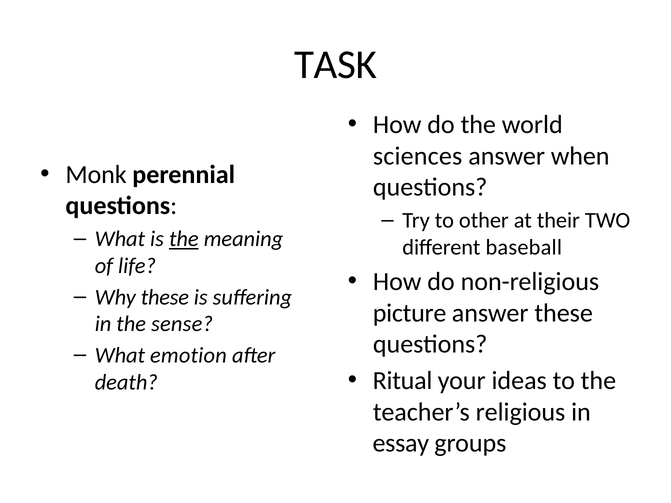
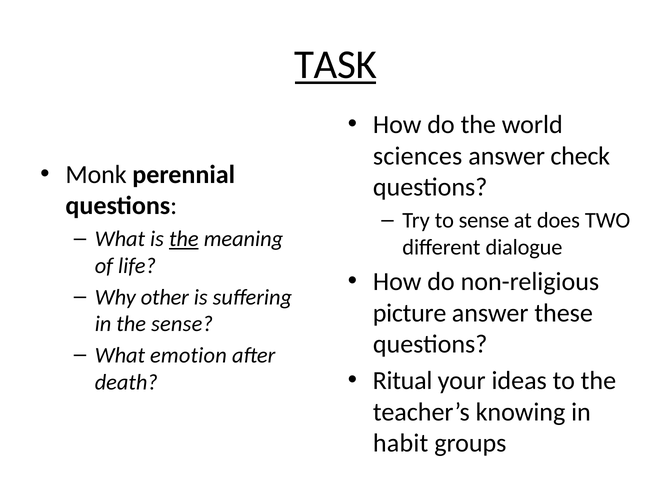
TASK underline: none -> present (336, 65)
when: when -> check (580, 156)
to other: other -> sense (484, 221)
their: their -> does (558, 221)
baseball: baseball -> dialogue (524, 247)
Why these: these -> other (165, 297)
religious: religious -> knowing (520, 412)
essay: essay -> habit (401, 443)
